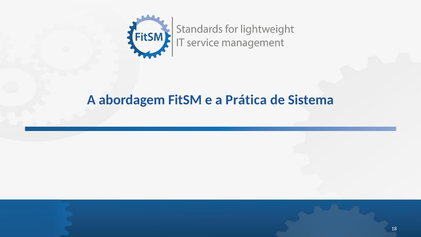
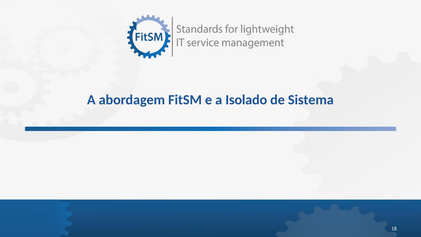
Prática: Prática -> Isolado (246, 100)
